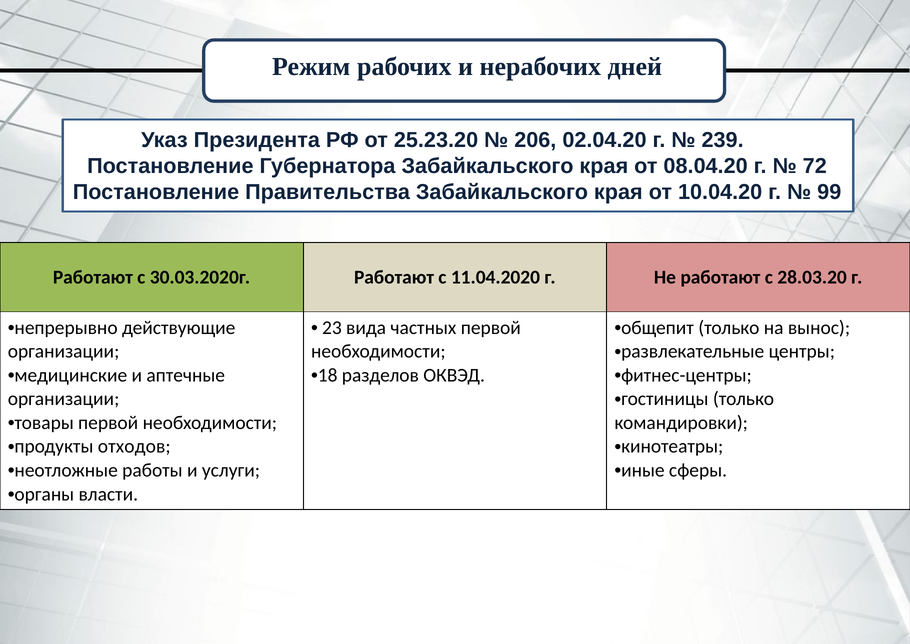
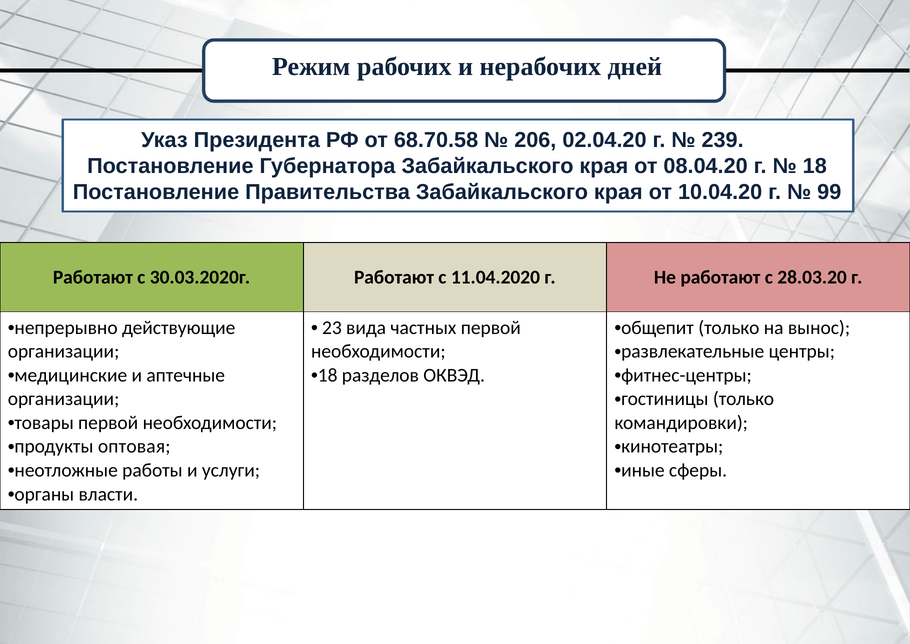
25.23.20: 25.23.20 -> 68.70.58 (436, 140)
72: 72 -> 18 (815, 166)
отходов: отходов -> оптовая (134, 446)
